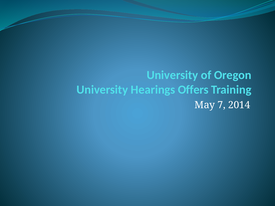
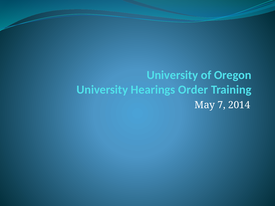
Offers: Offers -> Order (193, 90)
